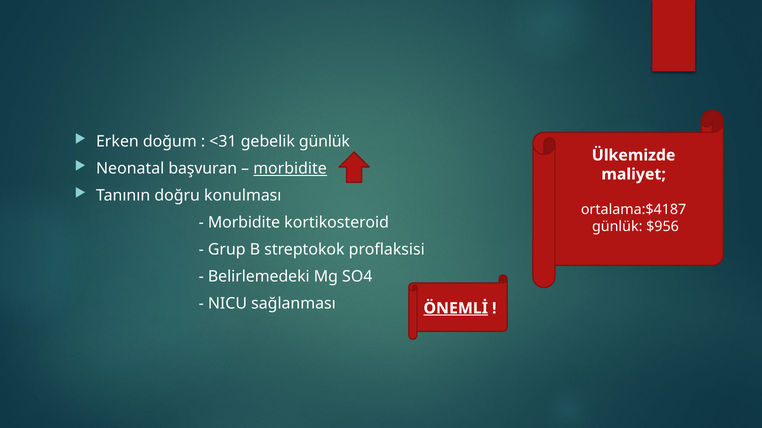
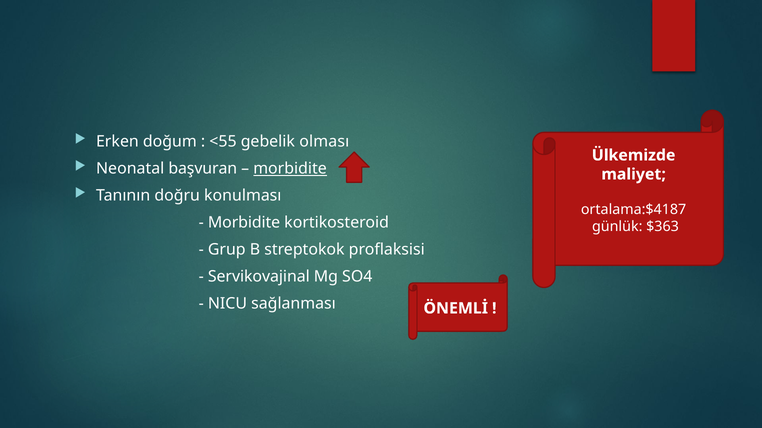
<31: <31 -> <55 (223, 142)
gebelik günlük: günlük -> olması (324, 142)
$956: $956 -> $363 (663, 227)
Belirlemedeki: Belirlemedeki -> Servikovajinal (259, 277)
ÖNEMLİ underline: present -> none (456, 309)
